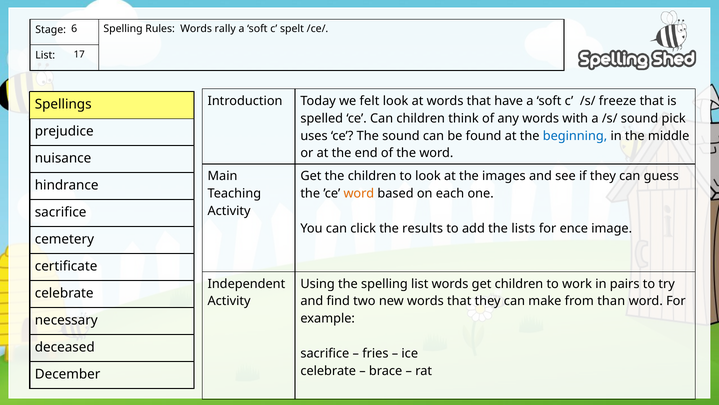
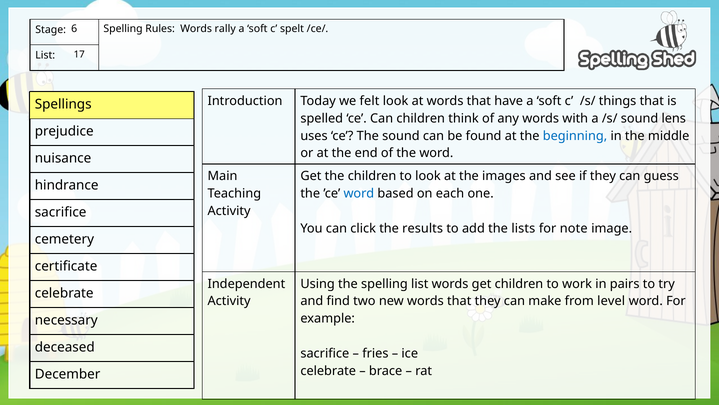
freeze: freeze -> things (618, 101)
pick: pick -> lens (674, 118)
word colour: orange -> blue (359, 193)
ence: ence -> note (574, 228)
than: than -> level (611, 301)
